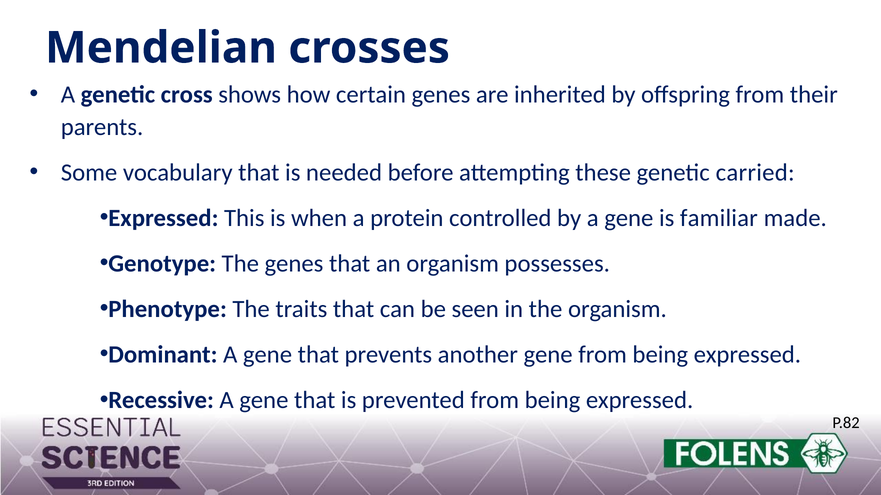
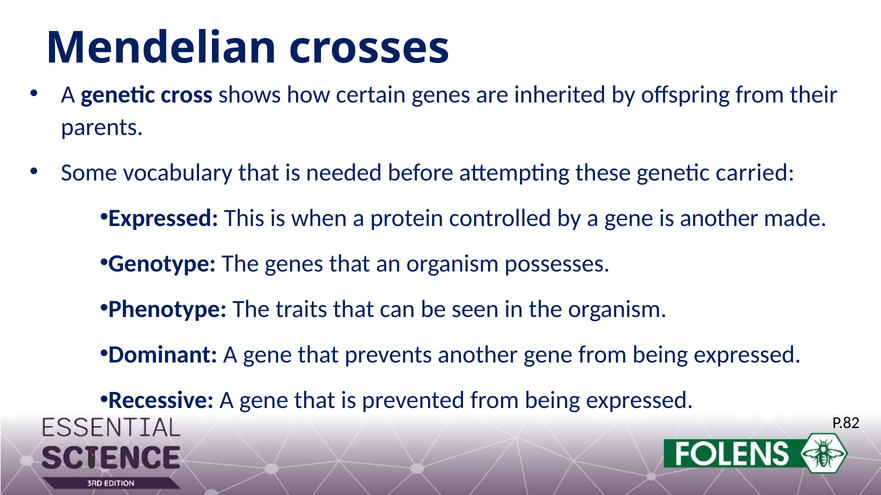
is familiar: familiar -> another (719, 218)
